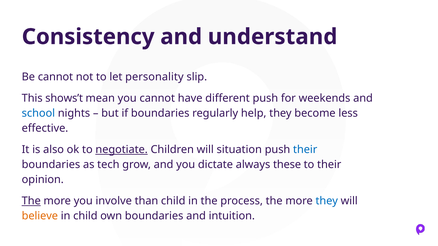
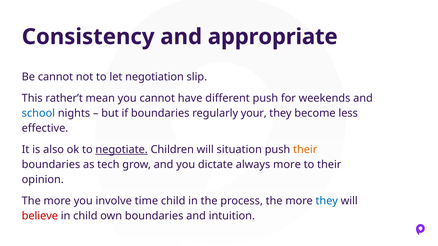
understand: understand -> appropriate (273, 37)
personality: personality -> negotiation (155, 77)
shows’t: shows’t -> rather’t (64, 98)
help: help -> your (254, 113)
their colour: blue -> orange (305, 150)
always these: these -> more (287, 165)
The underline: present -> none (31, 201)
than: than -> time (146, 201)
believe colour: orange -> red (40, 216)
